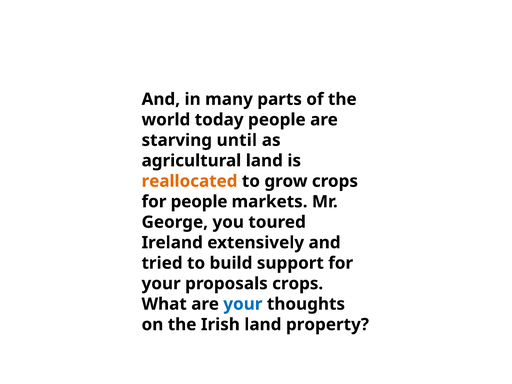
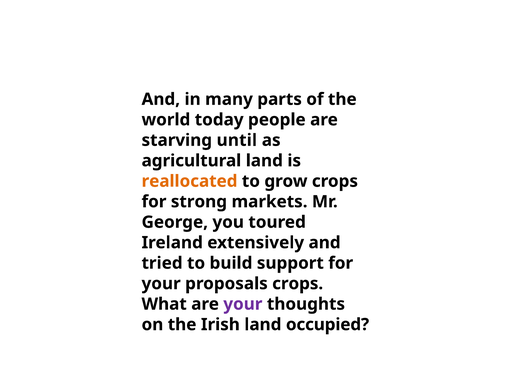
for people: people -> strong (199, 202)
your colour: blue -> purple (243, 304)
property: property -> occupied (328, 325)
